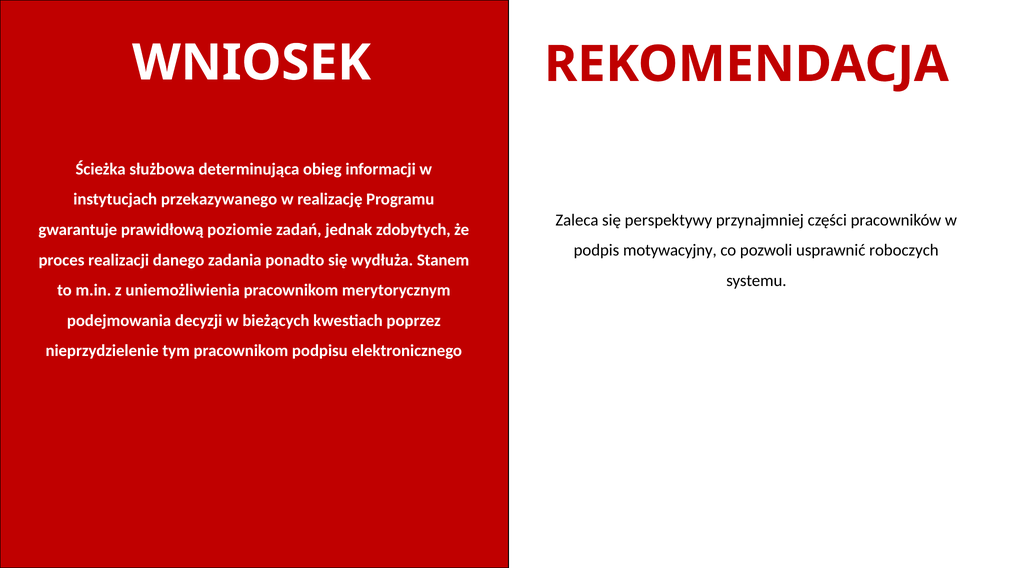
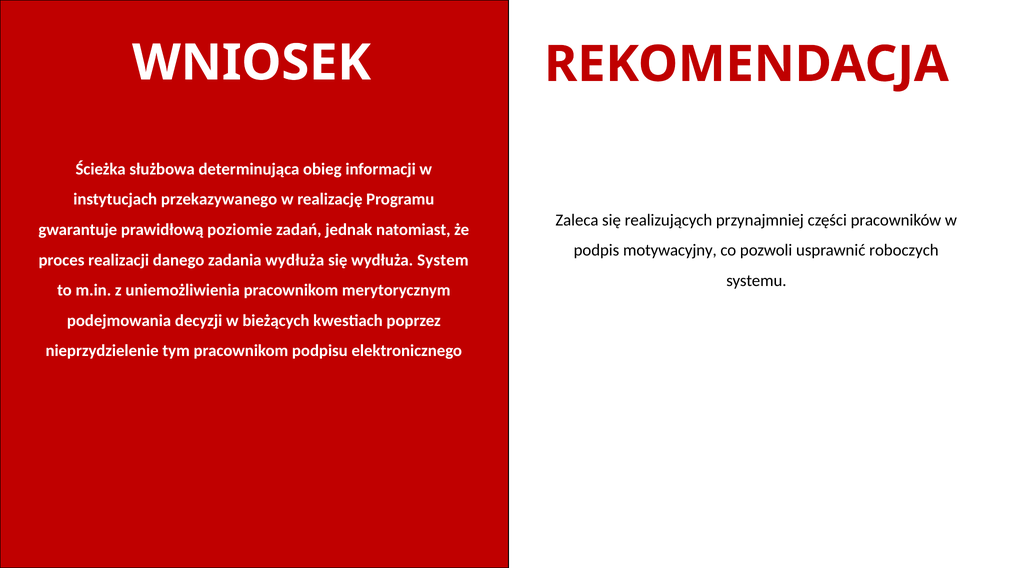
perspektywy: perspektywy -> realizujących (668, 220)
zdobytych: zdobytych -> natomiast (413, 230)
zadania ponadto: ponadto -> wydłuża (295, 260)
Stanem: Stanem -> System (443, 260)
